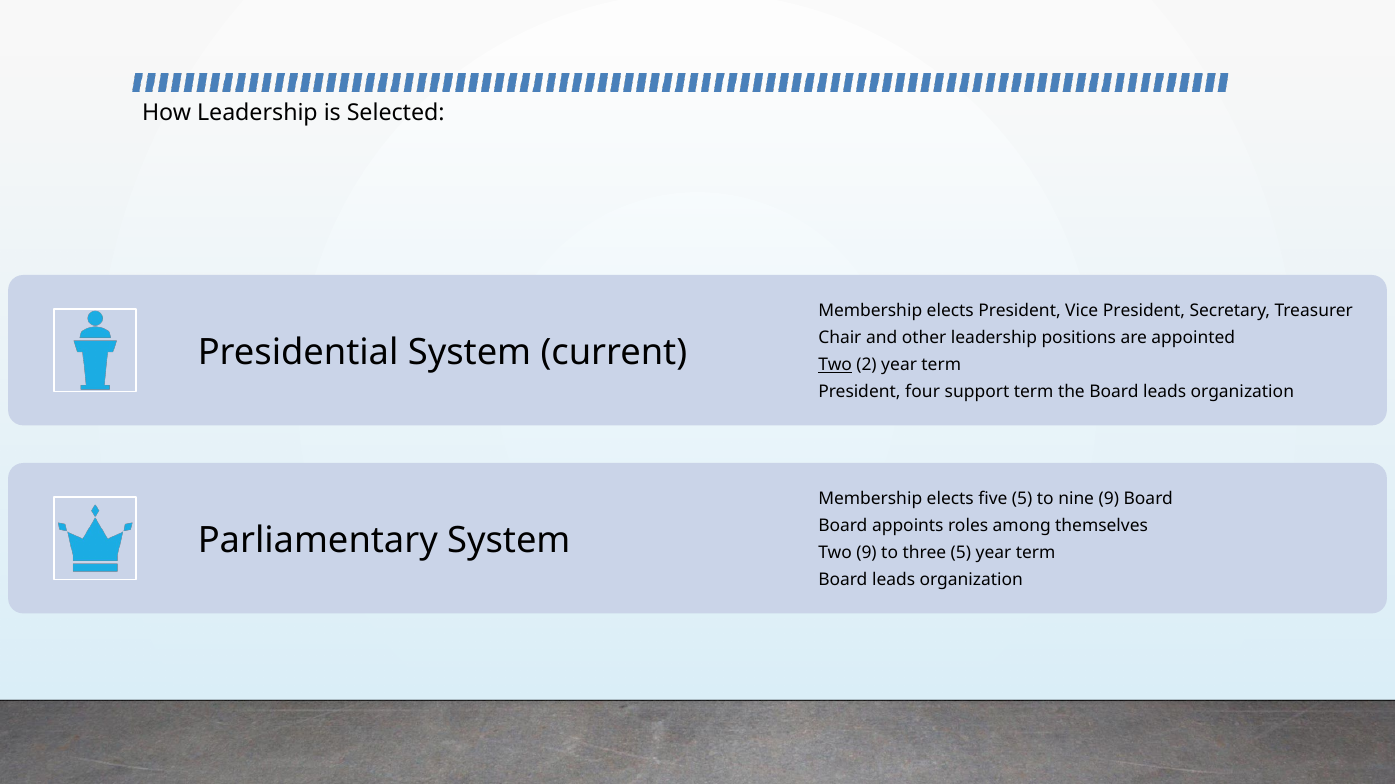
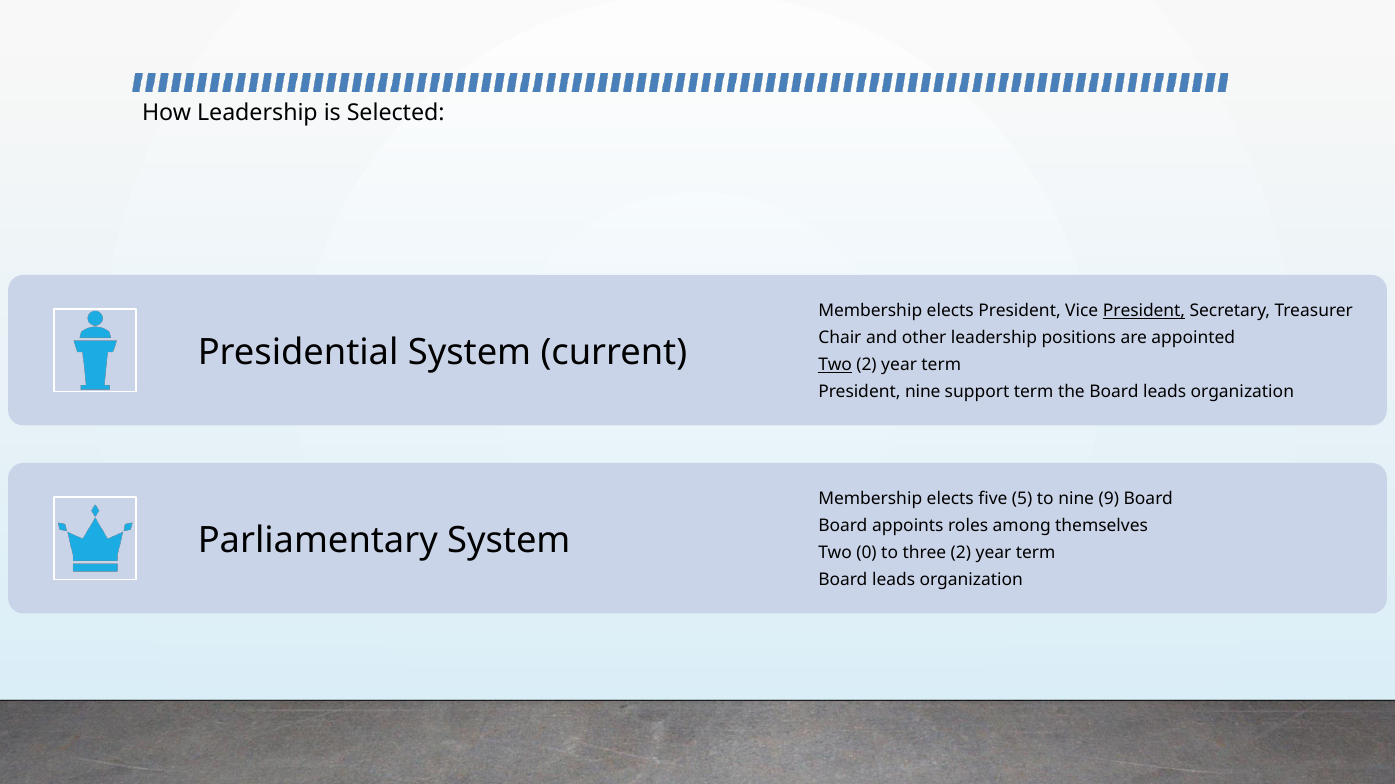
President underline: none -> present (1144, 311)
President four: four -> nine (923, 392)
Two 9: 9 -> 0 (867, 553)
three 5: 5 -> 2 (961, 553)
